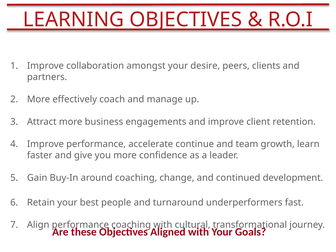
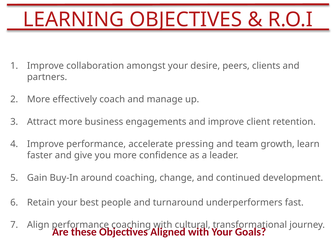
continue: continue -> pressing (195, 144)
